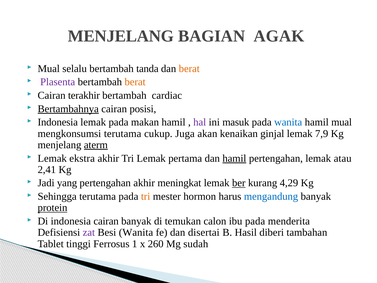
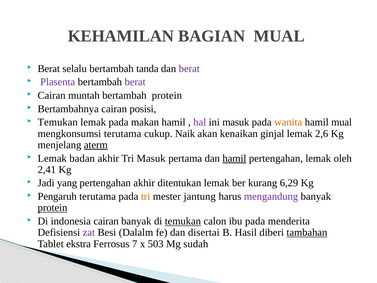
MENJELANG: MENJELANG -> KEHAMILAN (121, 36)
BAGIAN AGAK: AGAK -> MUAL (279, 36)
Mual: Mual -> Berat (49, 69)
berat colour: orange -> purple (189, 69)
berat colour: orange -> purple (135, 82)
terakhir: terakhir -> muntah (84, 95)
bertambah cardiac: cardiac -> protein (167, 95)
Bertambahnya underline: present -> none (68, 109)
Indonesia: Indonesia -> Temukan (58, 122)
wanita colour: blue -> orange (288, 122)
Juga: Juga -> Naik (185, 133)
7,9: 7,9 -> 2,6 (322, 133)
ekstra: ekstra -> badan (82, 158)
Tri Lemak: Lemak -> Masuk (151, 158)
atau: atau -> oleh (343, 158)
meningkat: meningkat -> ditentukan (179, 183)
ber underline: present -> none (239, 183)
4,29: 4,29 -> 6,29 (289, 183)
Sehingga: Sehingga -> Pengaruh (57, 196)
hormon: hormon -> jantung (200, 196)
mengandung colour: blue -> purple (271, 196)
temukan underline: none -> present (183, 221)
Besi Wanita: Wanita -> Dalalm (136, 232)
tambahan underline: none -> present (307, 232)
tinggi: tinggi -> ekstra (79, 244)
1: 1 -> 7 (135, 244)
260: 260 -> 503 (156, 244)
